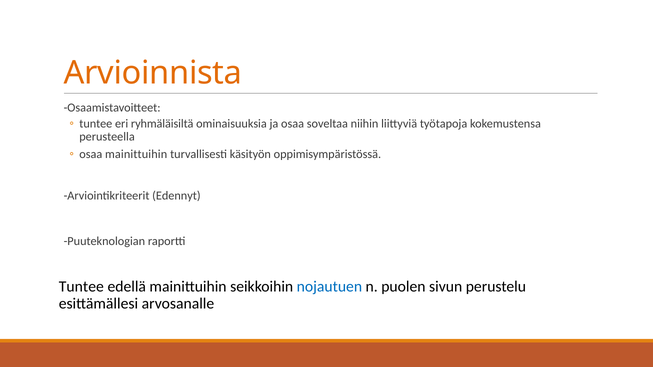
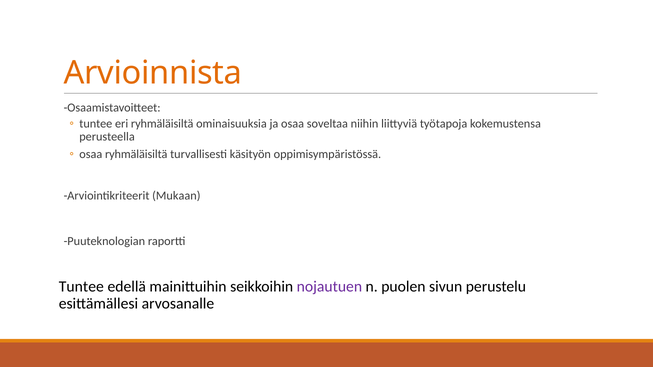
osaa mainittuihin: mainittuihin -> ryhmäläisiltä (136, 154)
Edennyt: Edennyt -> Mukaan (176, 196)
nojautuen colour: blue -> purple (329, 287)
